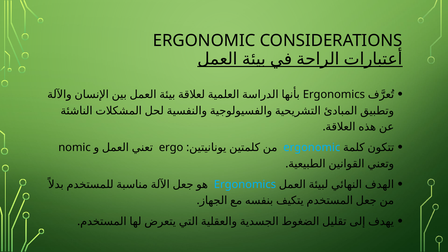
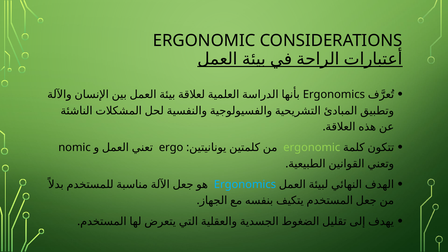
ergonomic colour: light blue -> light green (312, 148)
